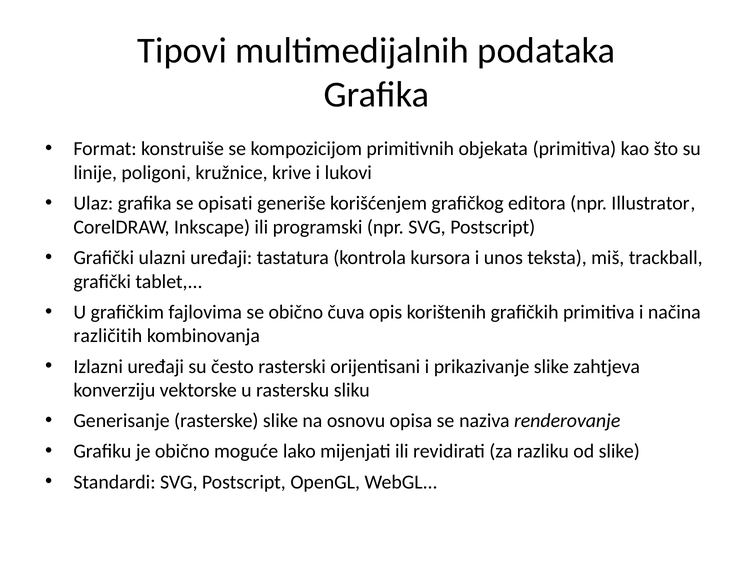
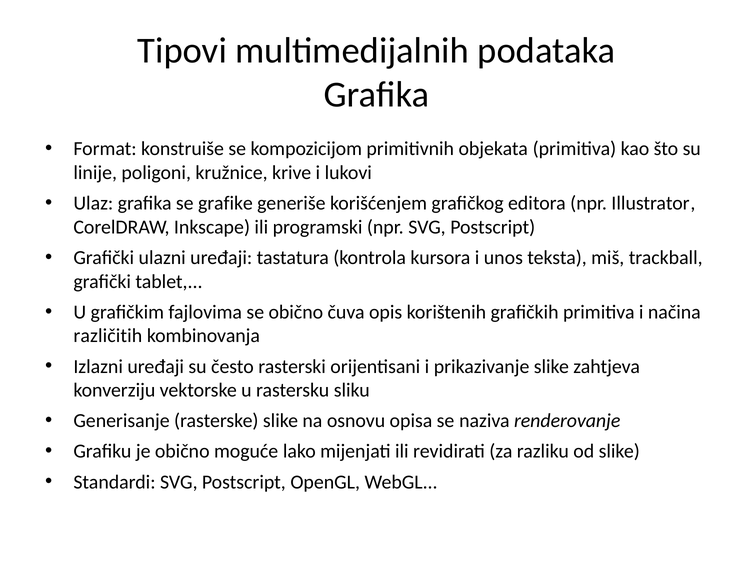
opisati: opisati -> grafike (225, 203)
